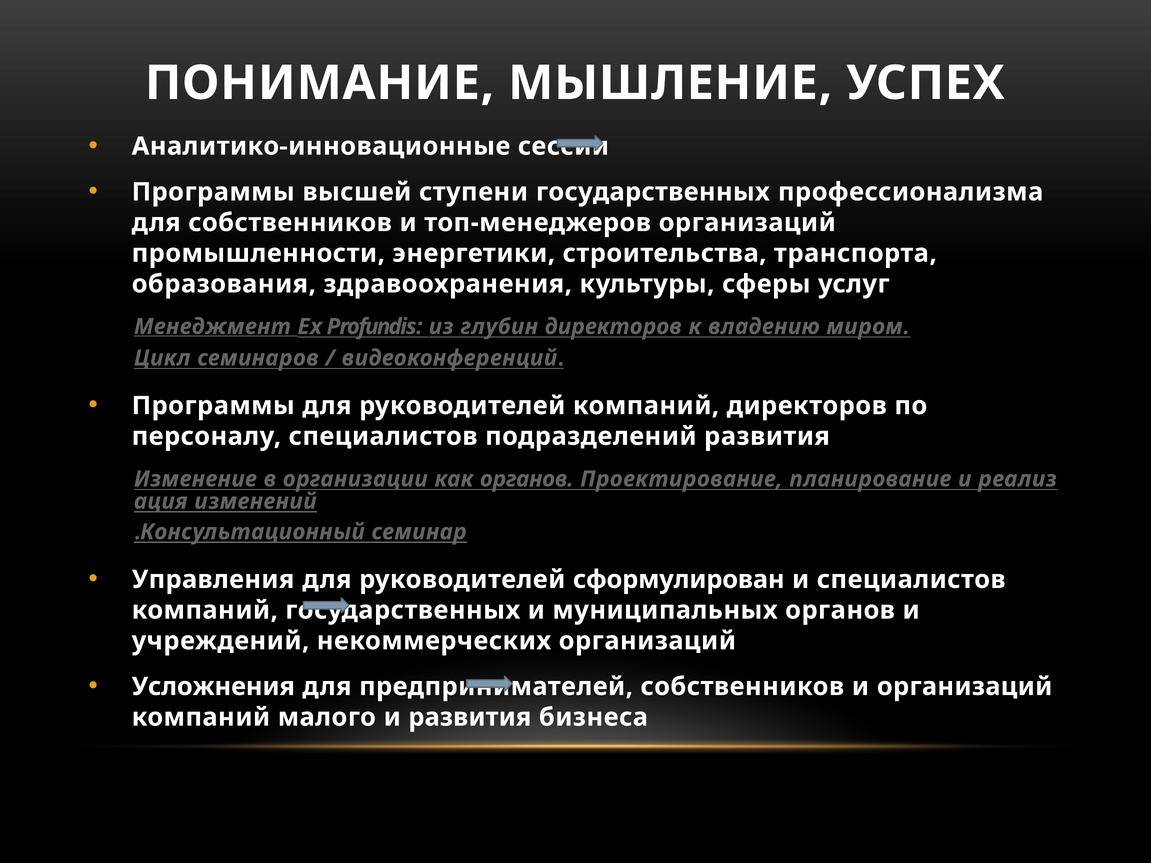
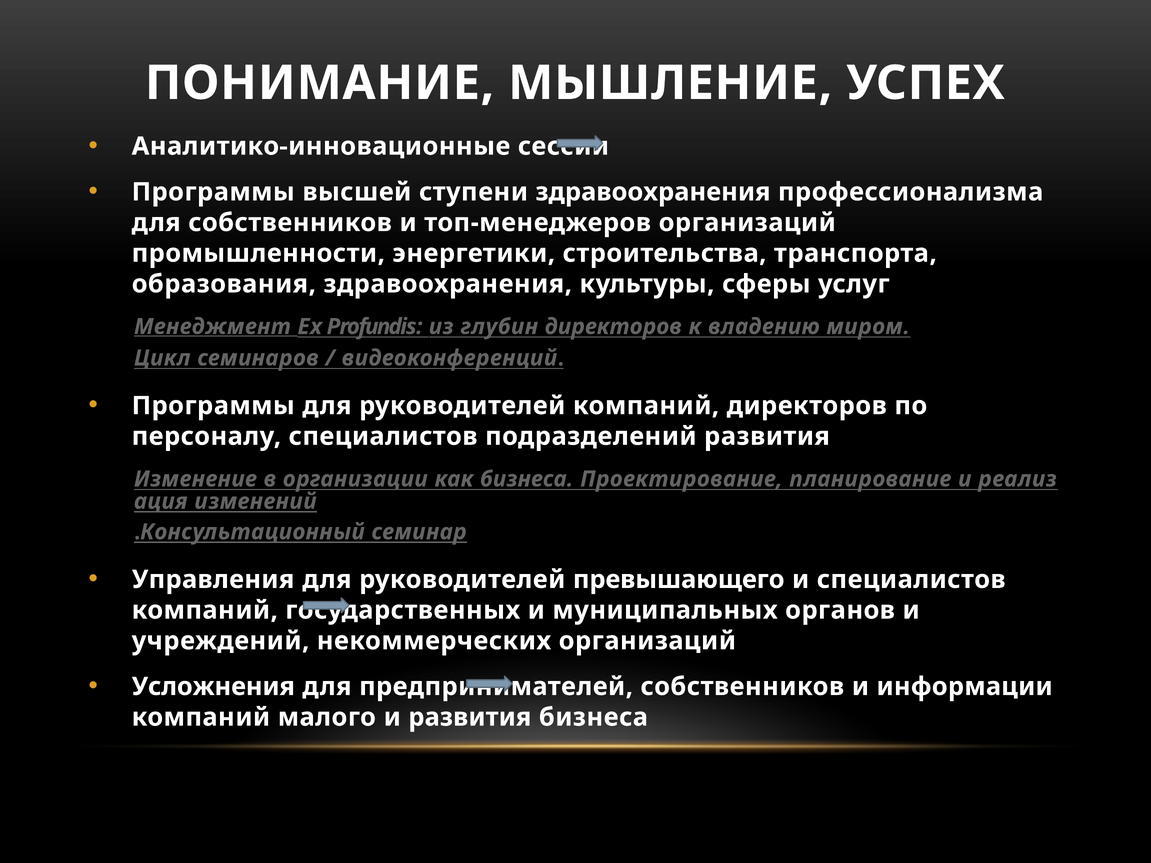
ступени государственных: государственных -> здравоохранения (653, 192)
как органов: органов -> бизнеса (527, 479)
сформулирован: сформулирован -> превышающего (679, 580)
и организаций: организаций -> информации (965, 687)
